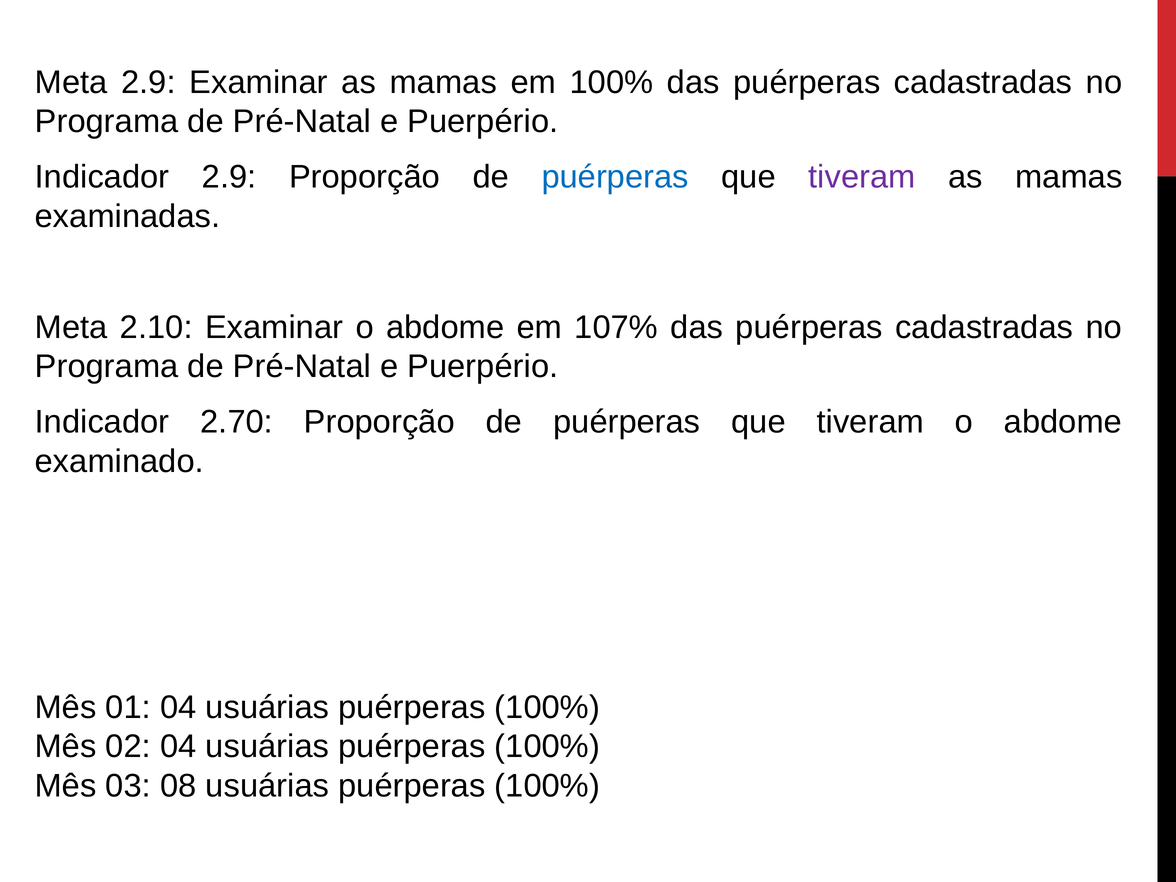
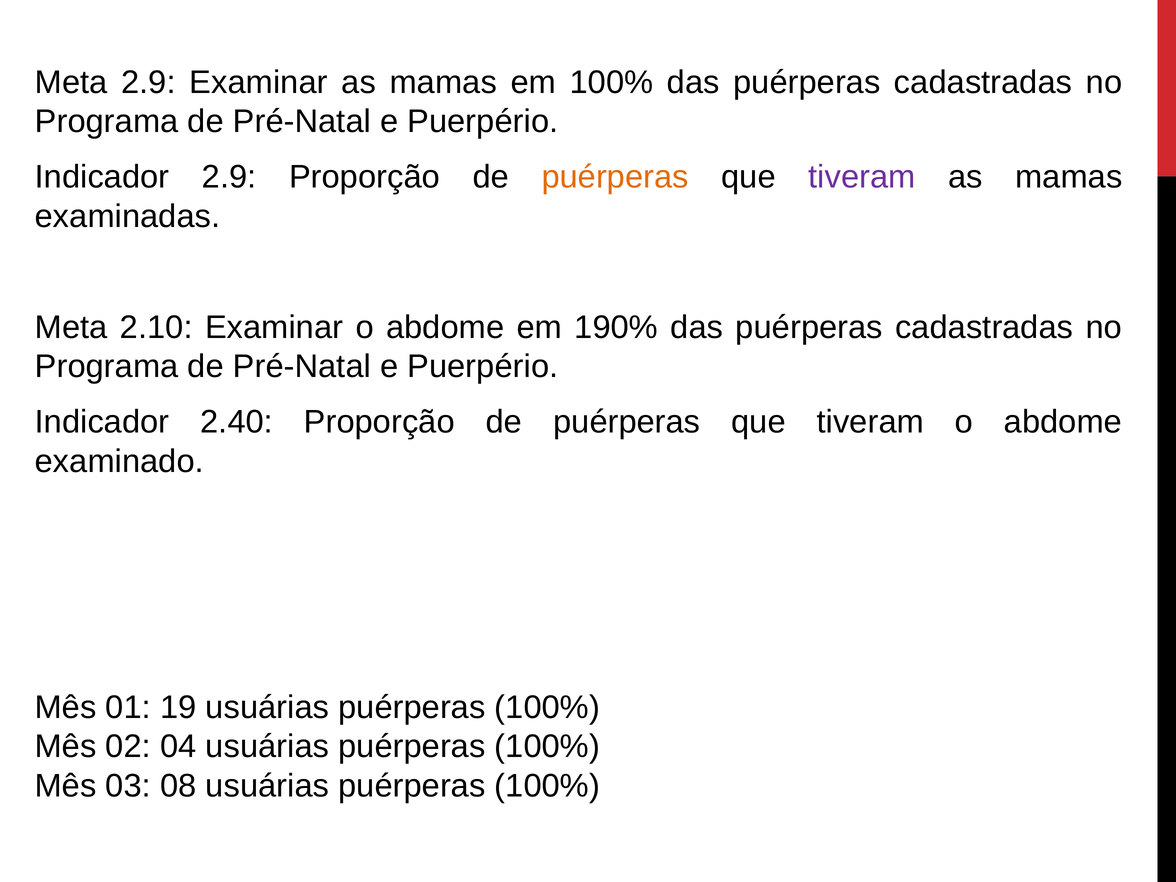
puérperas colour: blue -> orange (615, 177)
107%: 107% -> 190% (616, 327)
2.70: 2.70 -> 2.40 (237, 422)
01 04: 04 -> 19 (178, 707)
